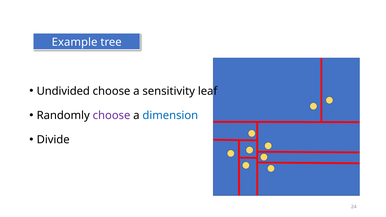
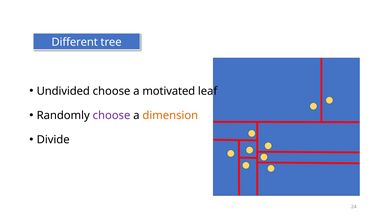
Example: Example -> Different (75, 42)
sensitivity: sensitivity -> motivated (169, 91)
dimension colour: blue -> orange (170, 115)
